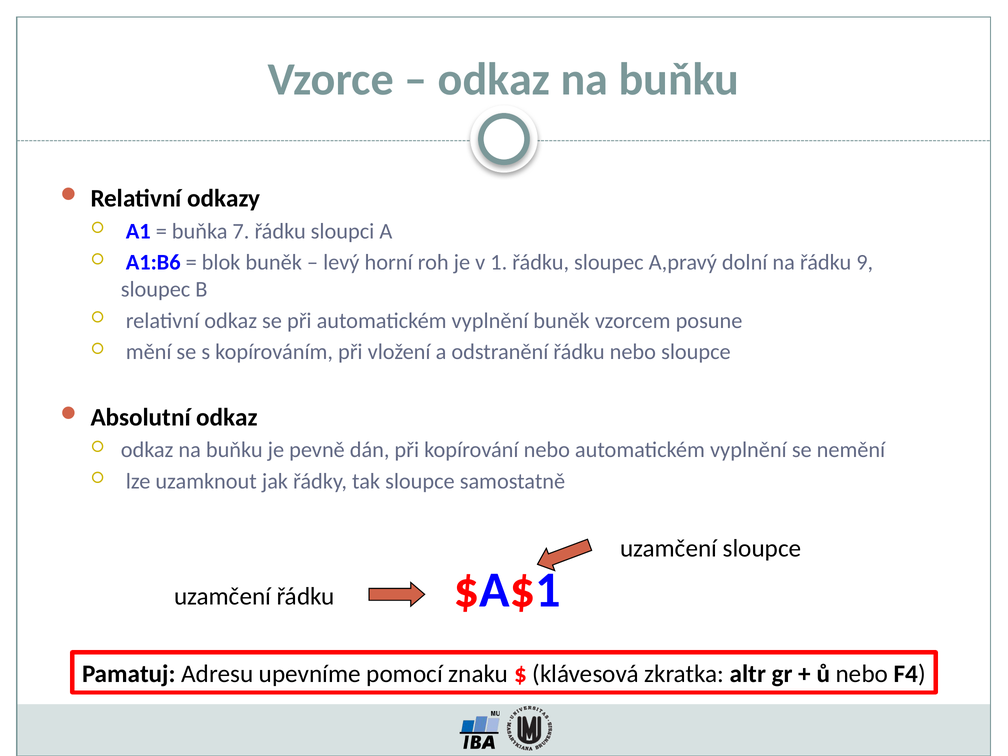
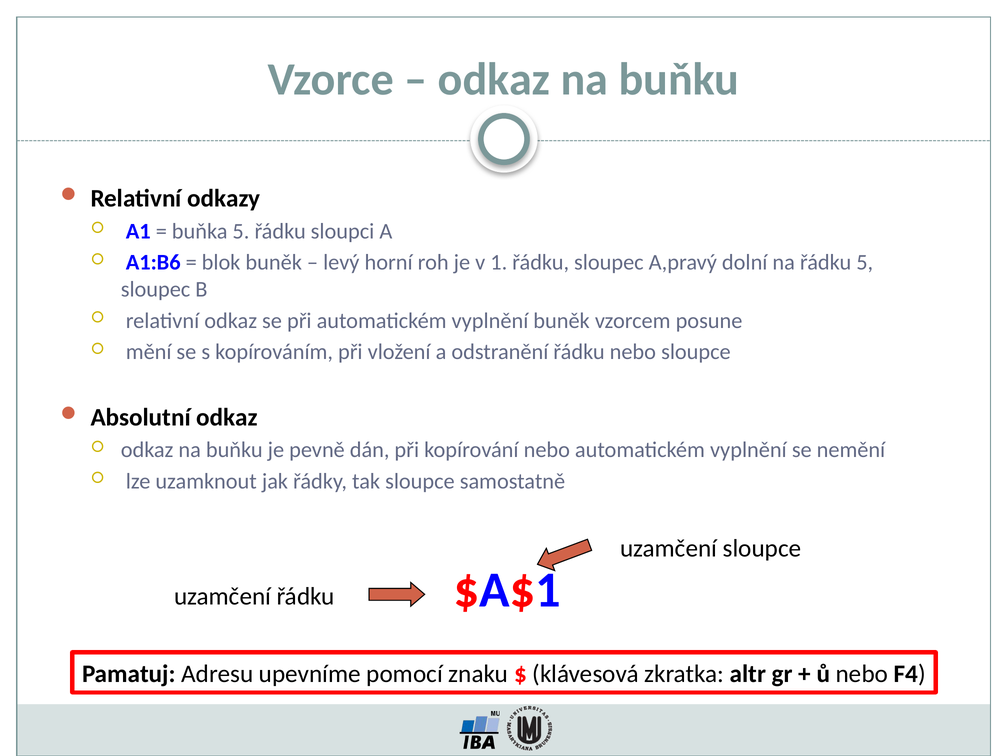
buňka 7: 7 -> 5 (241, 231)
řádku 9: 9 -> 5 (865, 262)
